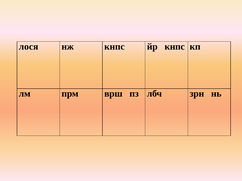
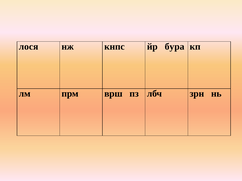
йр кнпс: кнпс -> бура (175, 47)
